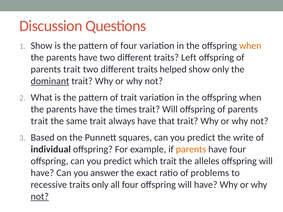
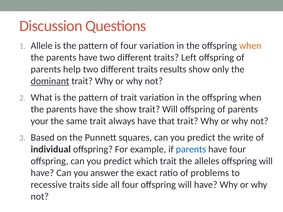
Show: Show -> Allele (42, 46)
trait: trait -> help (72, 69)
helped: helped -> results (173, 69)
the times: times -> show (126, 109)
trait: trait -> your (40, 121)
parents colour: orange -> blue (191, 149)
traits only: only -> side (100, 185)
not underline: present -> none (40, 197)
